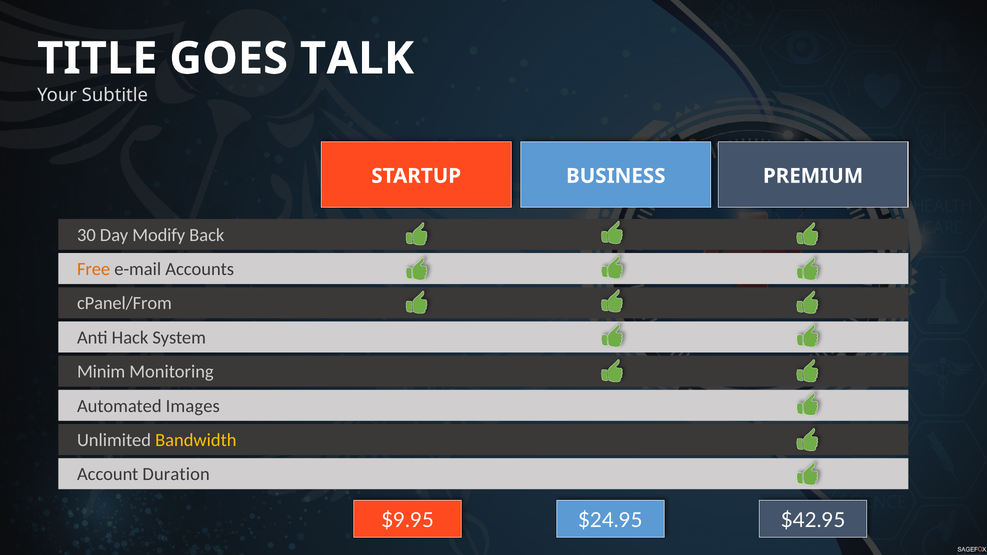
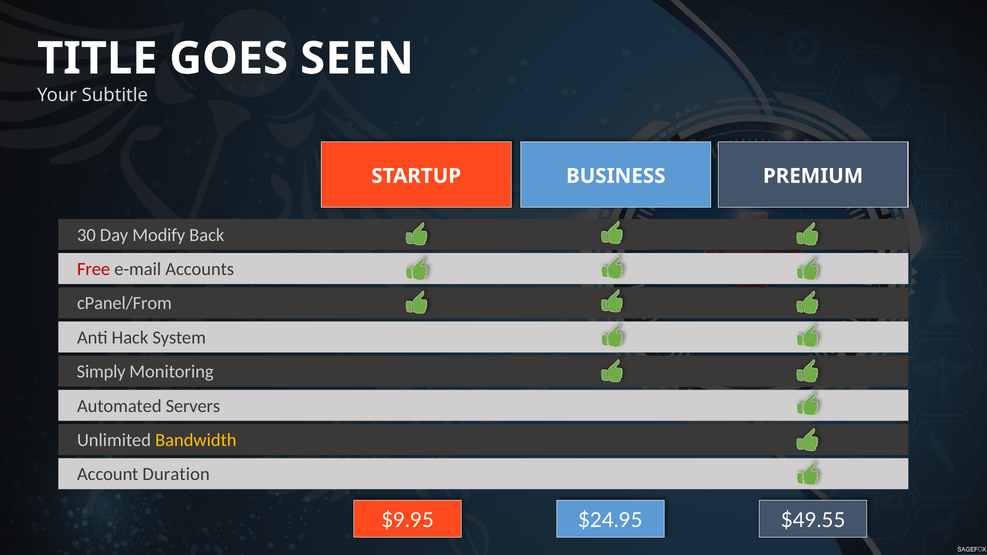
TALK: TALK -> SEEN (357, 59)
Free colour: orange -> red (94, 269)
Minim: Minim -> Simply (101, 372)
Images: Images -> Servers (193, 406)
$42.95: $42.95 -> $49.55 (813, 520)
